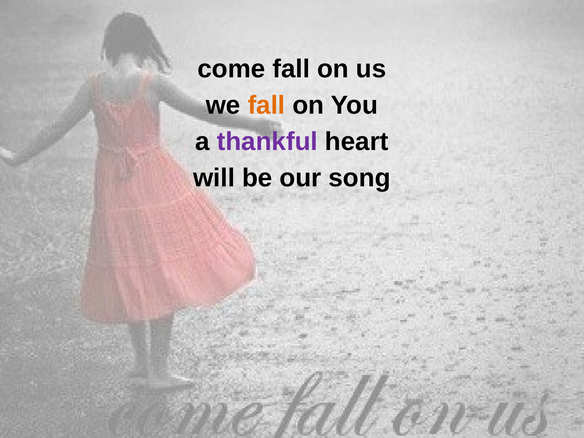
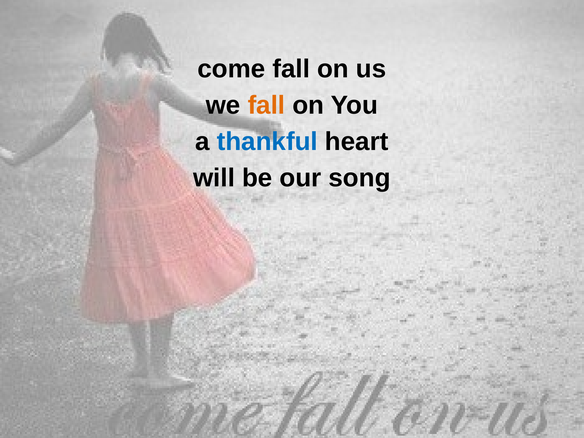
thankful colour: purple -> blue (267, 142)
